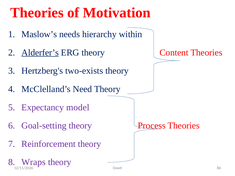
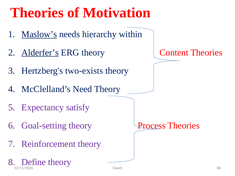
Maslow’s underline: none -> present (39, 34)
model: model -> satisfy (78, 107)
Wraps: Wraps -> Define (34, 162)
